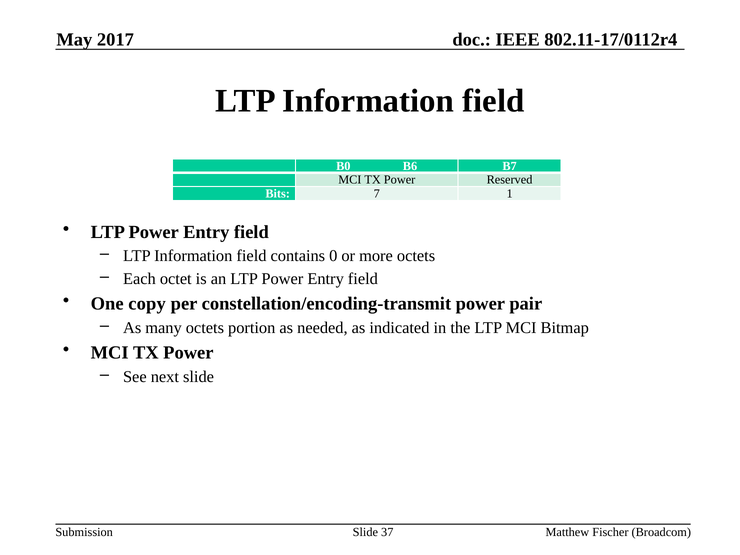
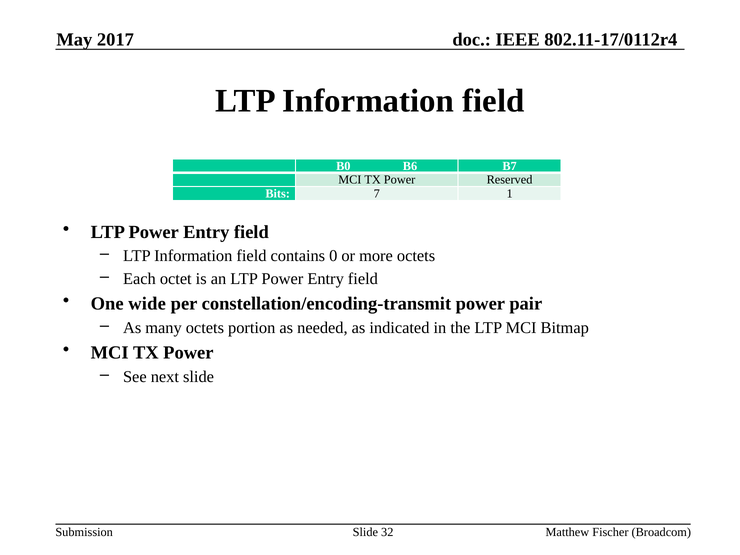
copy: copy -> wide (147, 304)
37: 37 -> 32 (387, 532)
